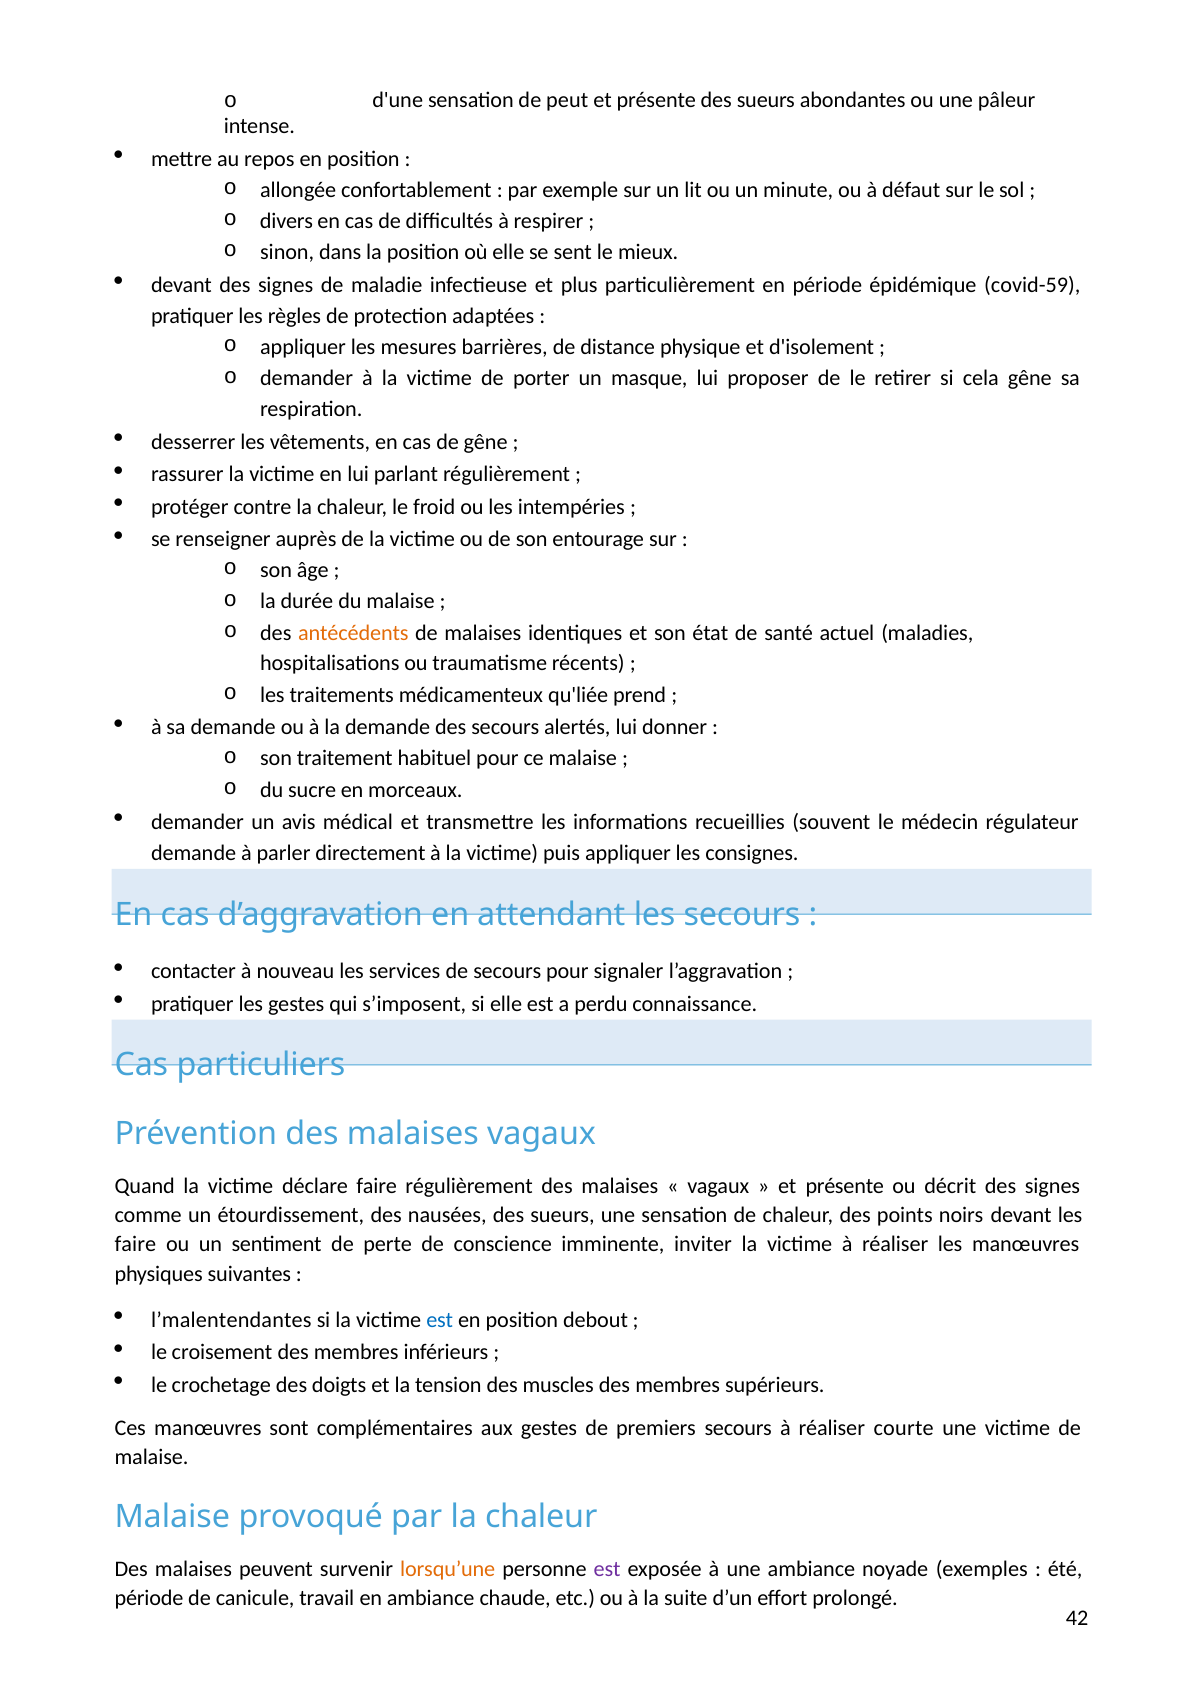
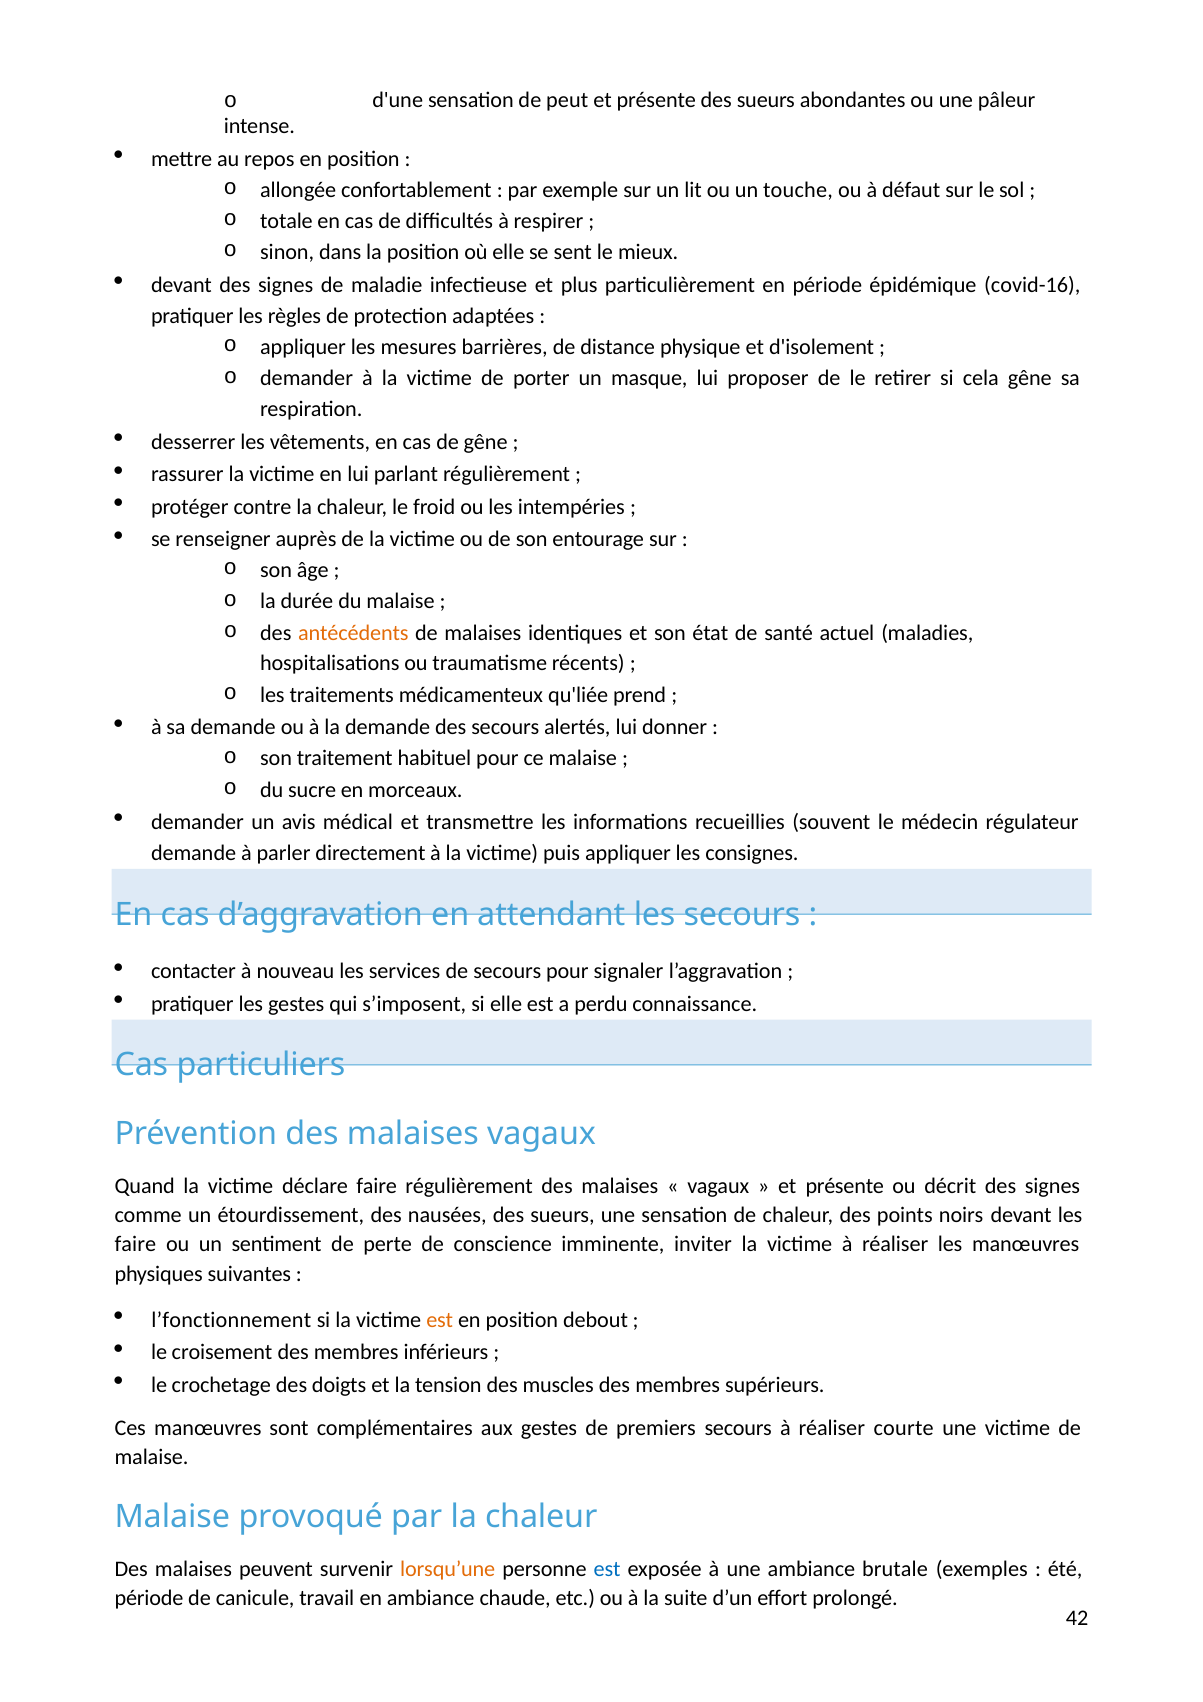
minute: minute -> touche (798, 190)
divers: divers -> totale (286, 221)
covid-59: covid-59 -> covid-16 (1032, 285)
l’malentendantes: l’malentendantes -> l’fonctionnement (231, 1320)
est colour: blue -> orange (440, 1320)
est colour: purple -> blue (607, 1569)
noyade: noyade -> brutale (895, 1569)
